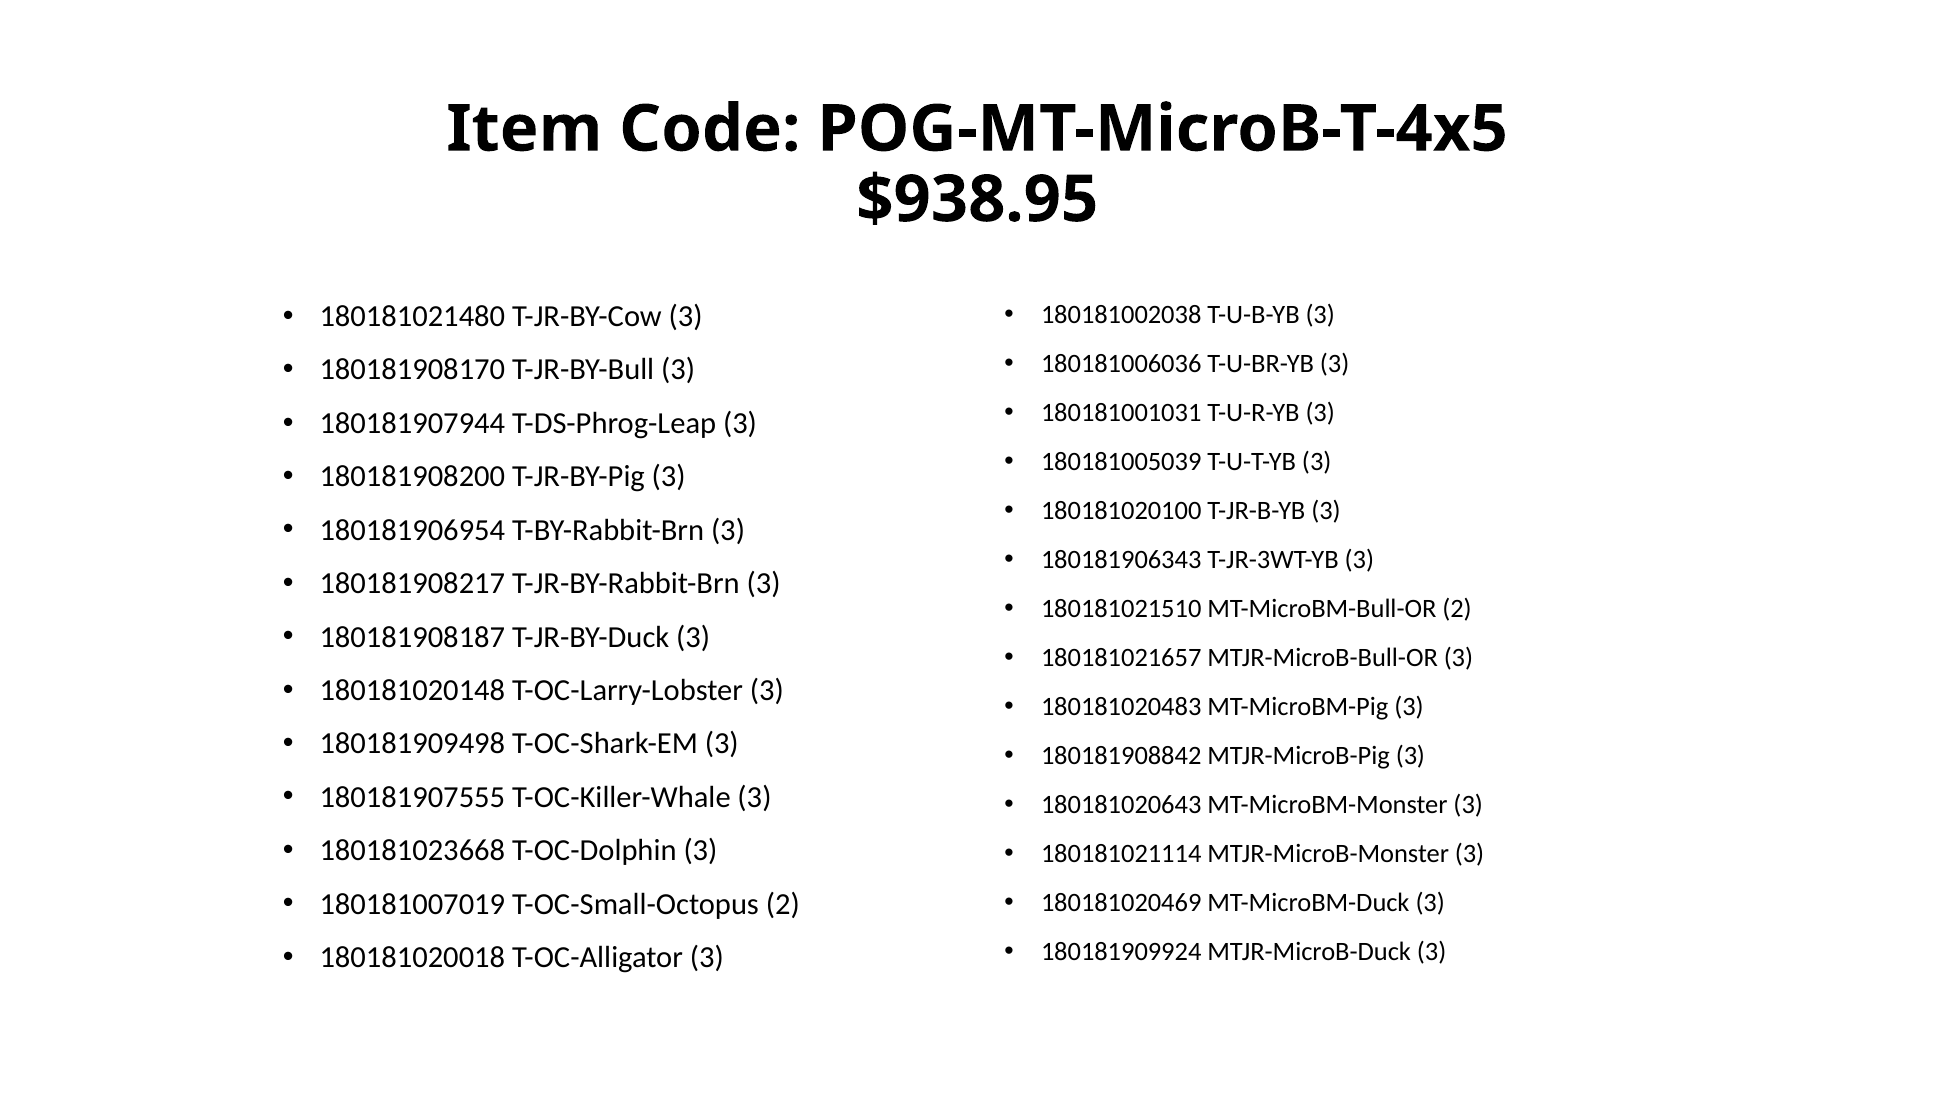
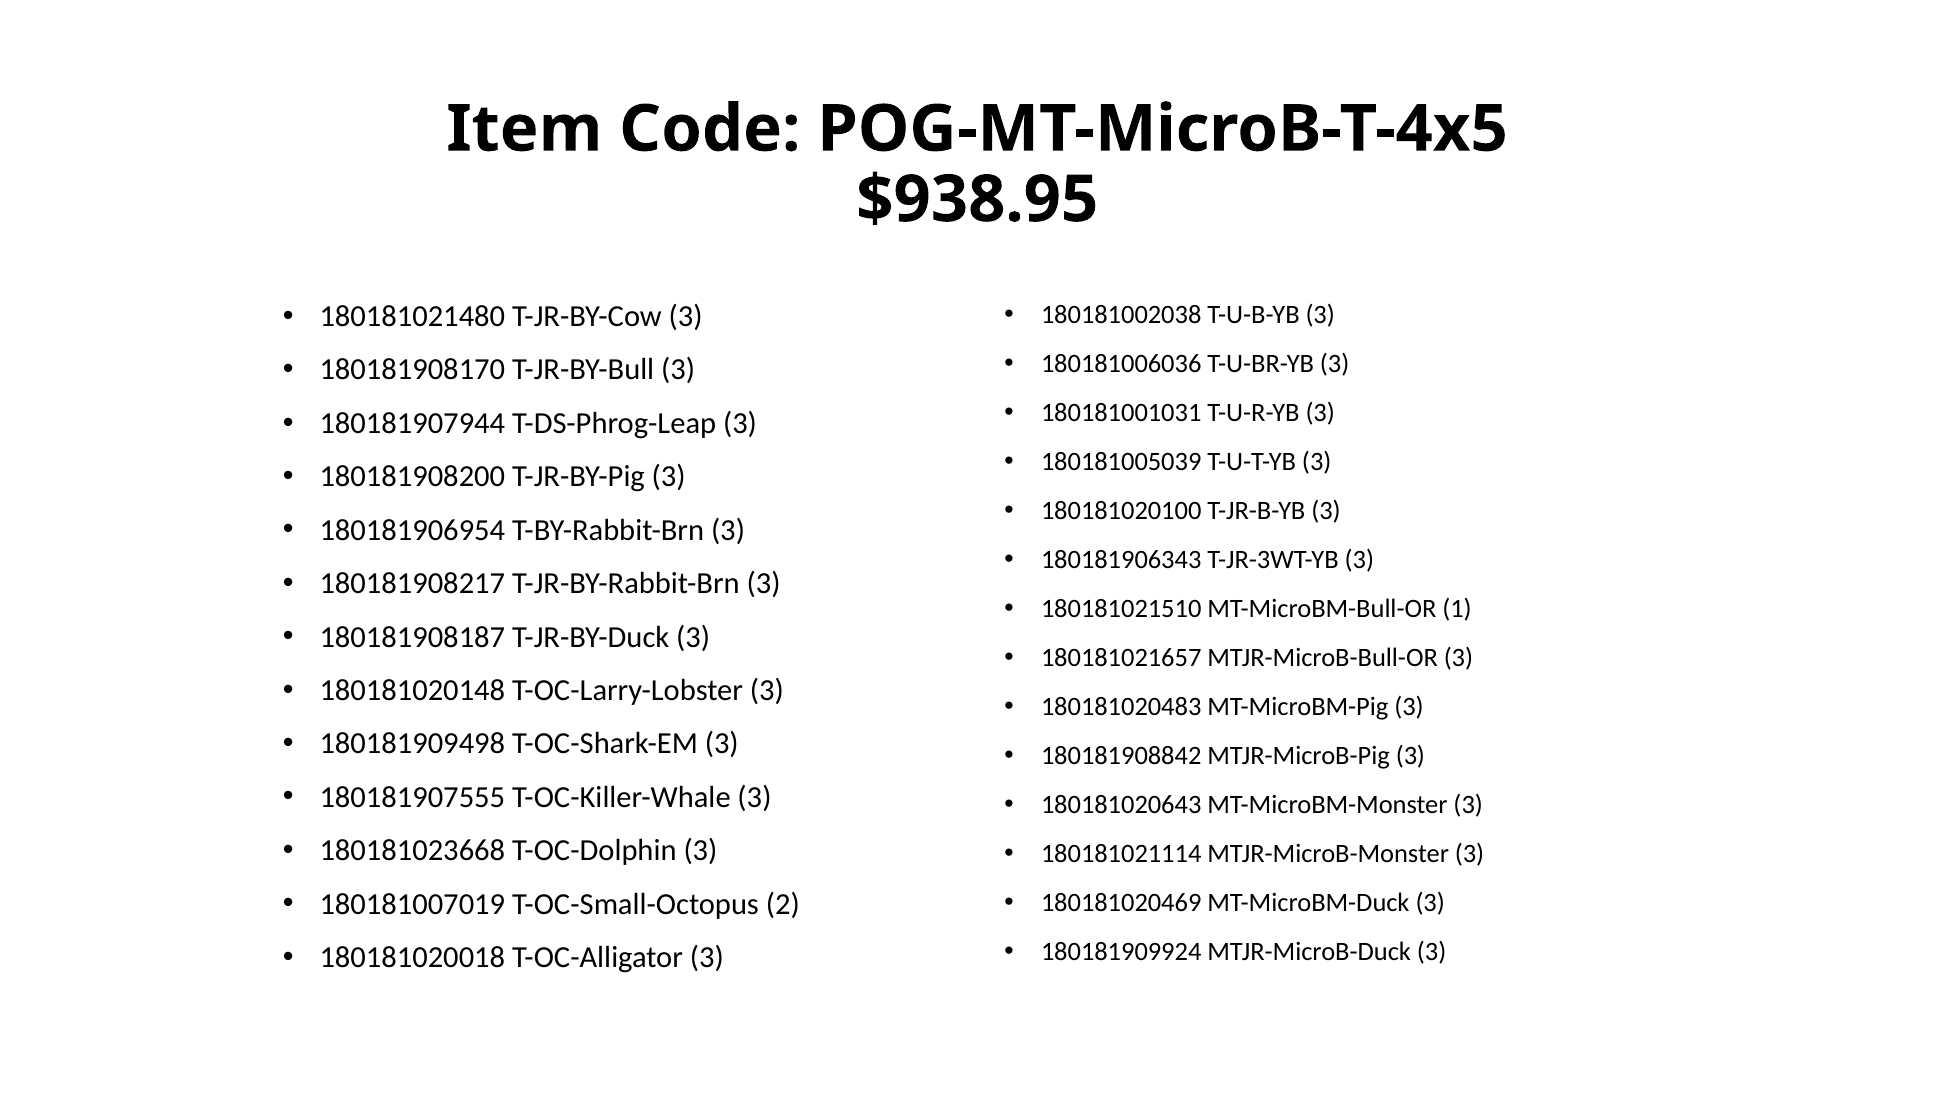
MT-MicroBM-Bull-OR 2: 2 -> 1 (1457, 608)
